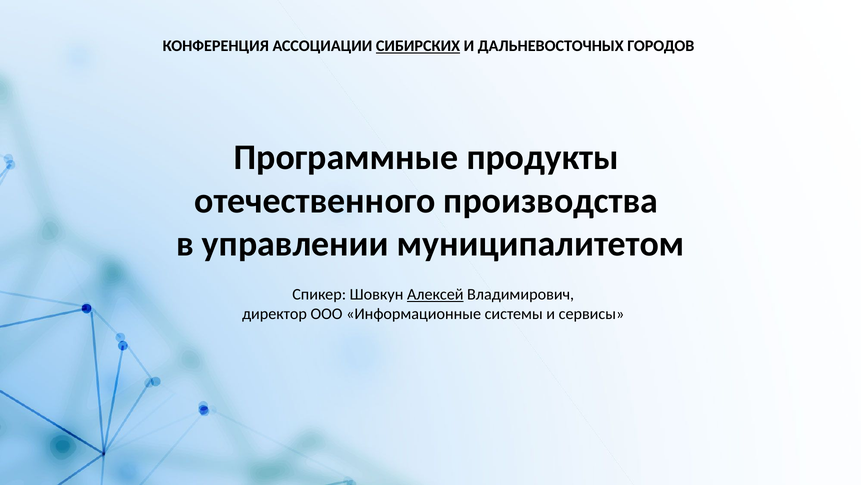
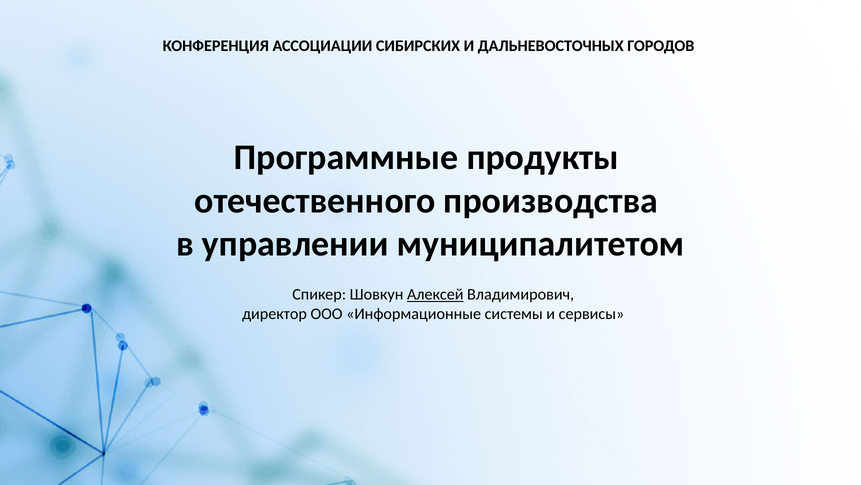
СИБИРСКИХ underline: present -> none (418, 46)
